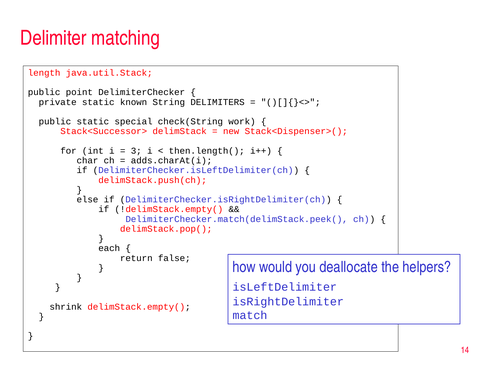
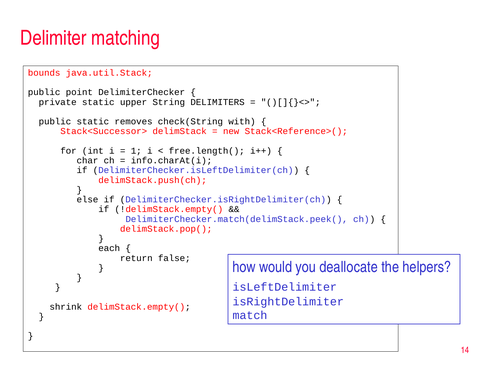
length: length -> bounds (44, 73)
known: known -> upper (134, 102)
special: special -> removes (134, 122)
work: work -> with (242, 122)
Stack<Dispenser>(: Stack<Dispenser>( -> Stack<Reference>( (296, 131)
3: 3 -> 1 (136, 151)
then.length(: then.length( -> free.length( (207, 151)
adds.charAt(i: adds.charAt(i -> info.charAt(i (171, 161)
